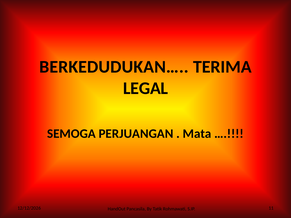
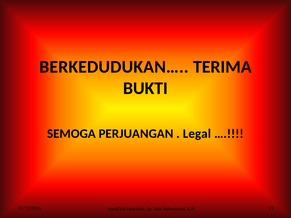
LEGAL: LEGAL -> BUKTI (145, 88)
Mata: Mata -> Legal (197, 134)
